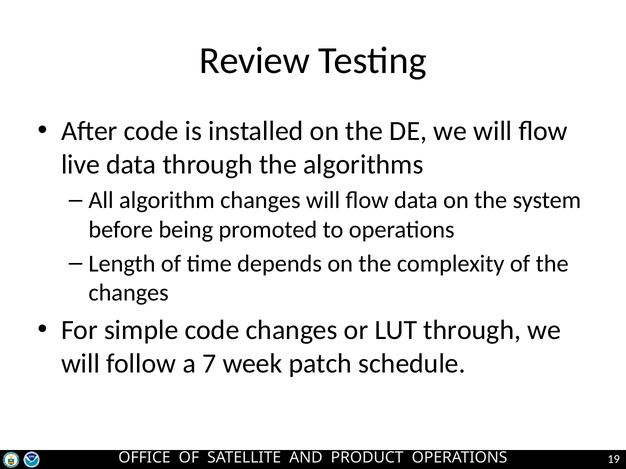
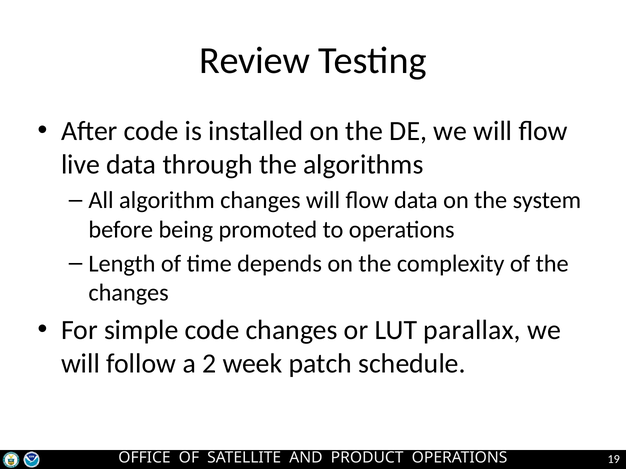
LUT through: through -> parallax (472, 330)
7: 7 -> 2 (209, 364)
